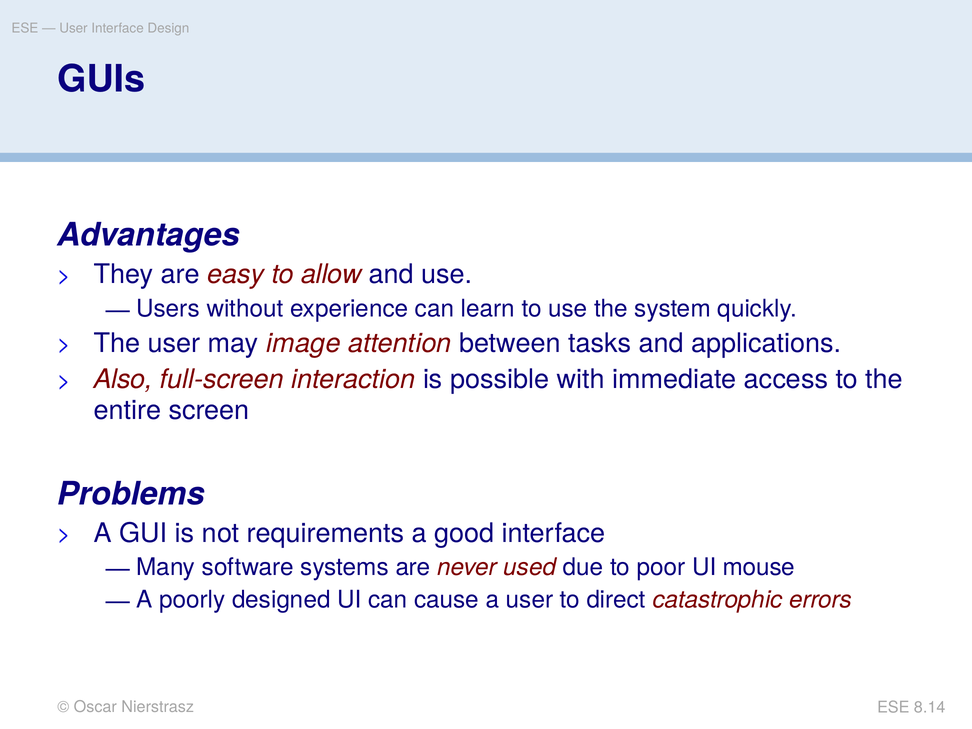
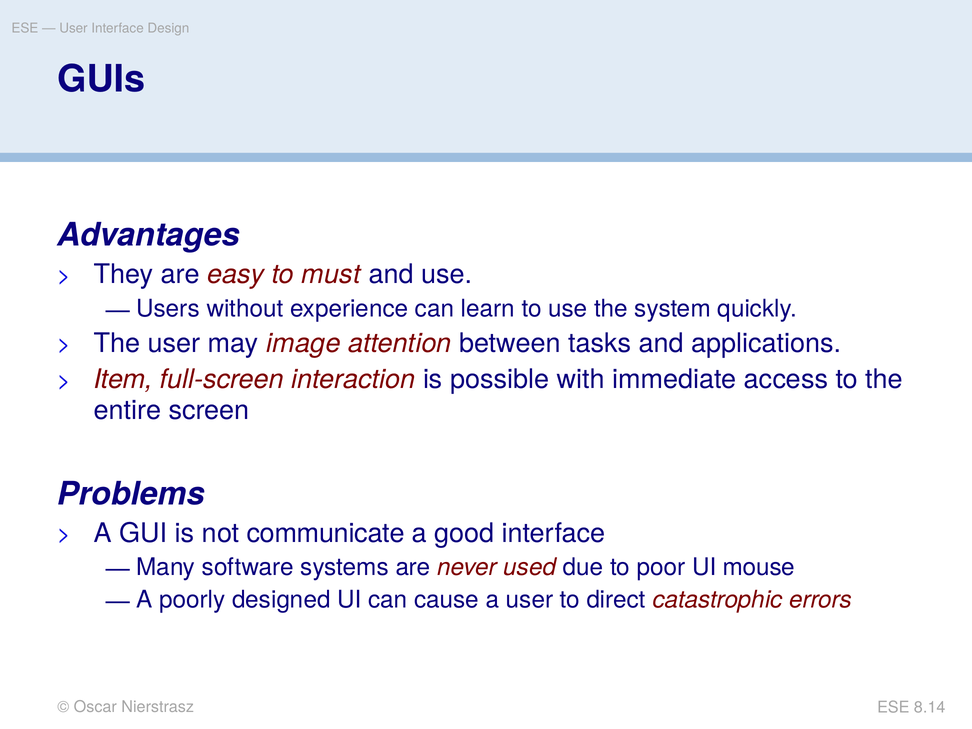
allow: allow -> must (331, 274)
Also: Also -> Item (123, 379)
requirements: requirements -> communicate (326, 533)
